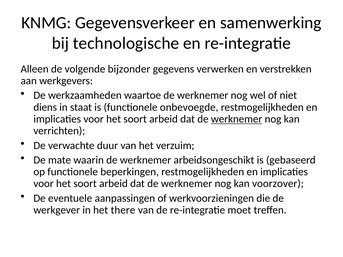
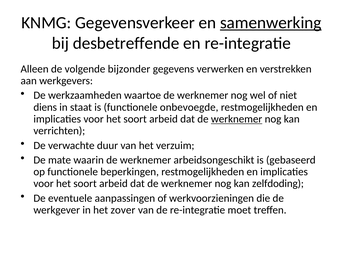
samenwerking underline: none -> present (271, 23)
technologische: technologische -> desbetreffende (126, 43)
voorzover: voorzover -> zelfdoding (278, 184)
there: there -> zover (123, 210)
